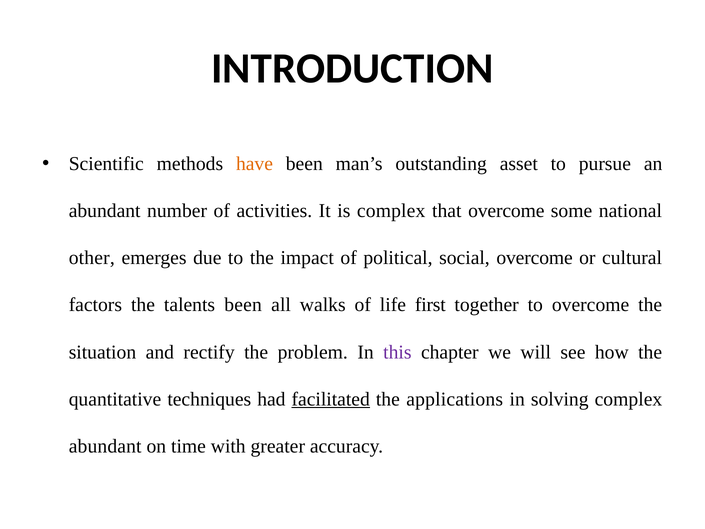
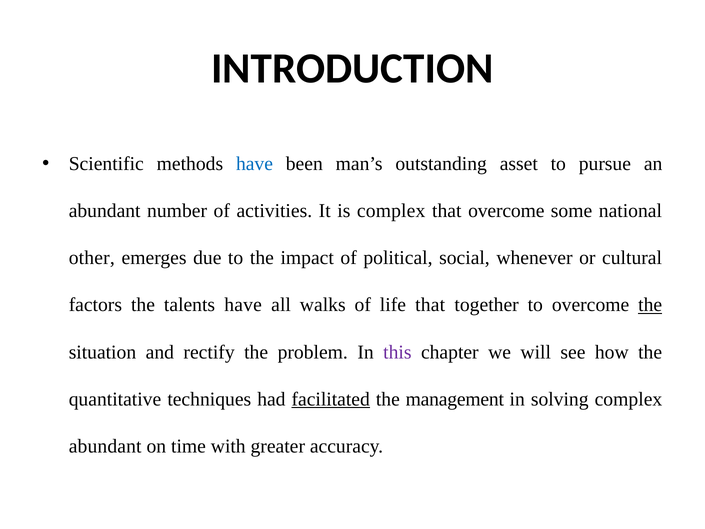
have colour: orange -> blue (254, 164)
social overcome: overcome -> whenever (534, 258)
talents been: been -> have (243, 305)
life first: first -> that (430, 305)
the underline: none -> present (650, 305)
applications: applications -> management (455, 399)
